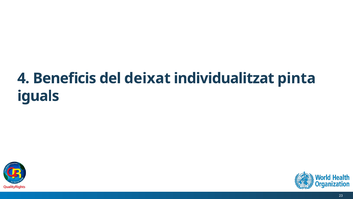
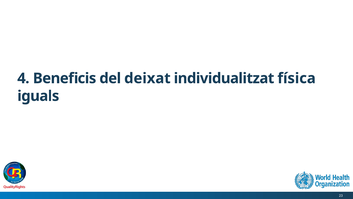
pinta: pinta -> física (297, 78)
